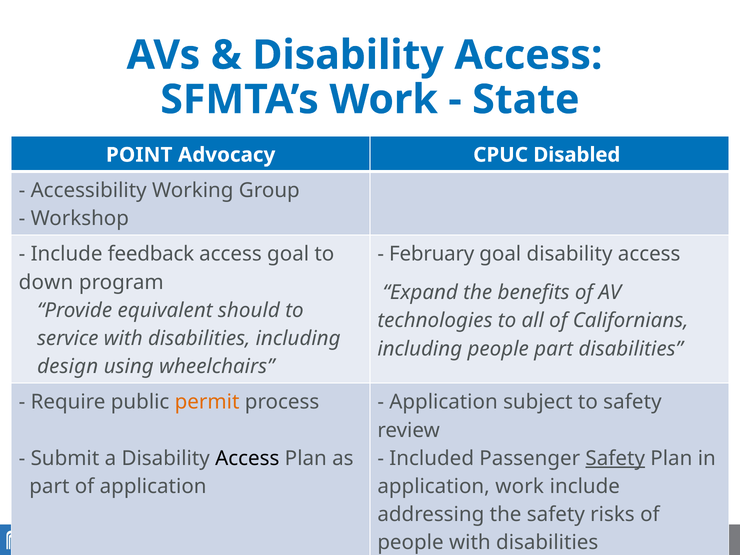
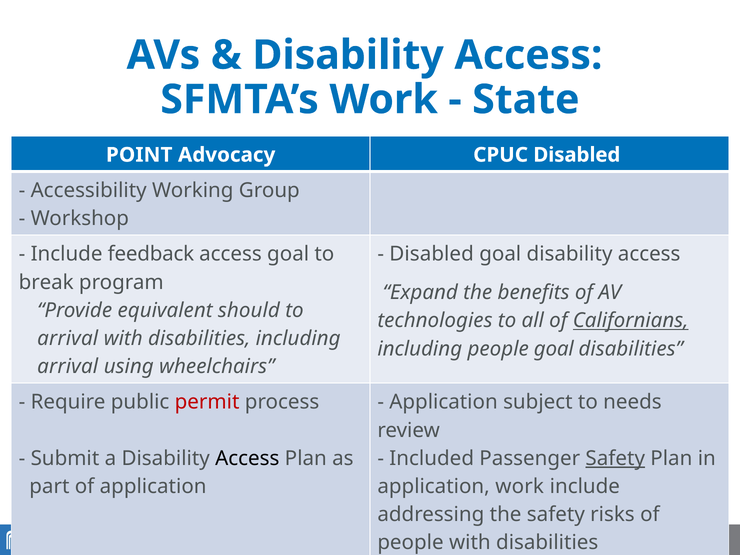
February: February -> Disabled (432, 254)
down: down -> break (46, 282)
Californians underline: none -> present (631, 321)
service: service -> arrival (68, 338)
people part: part -> goal (554, 349)
design: design -> arrival (68, 367)
permit colour: orange -> red (207, 402)
to safety: safety -> needs (632, 402)
